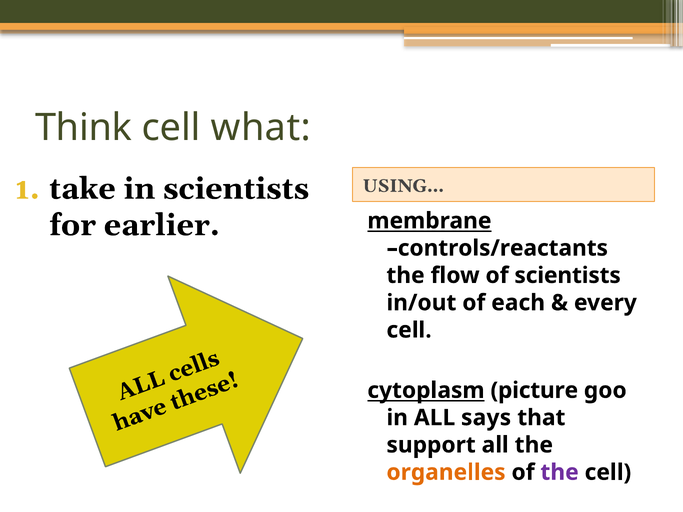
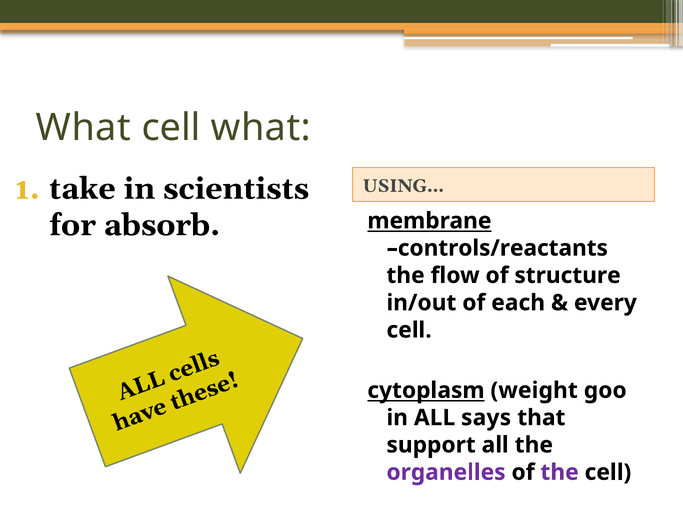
Think: Think -> What (83, 128)
earlier: earlier -> absorb (162, 225)
of scientists: scientists -> structure (568, 276)
picture: picture -> weight (534, 391)
organelles colour: orange -> purple (446, 473)
